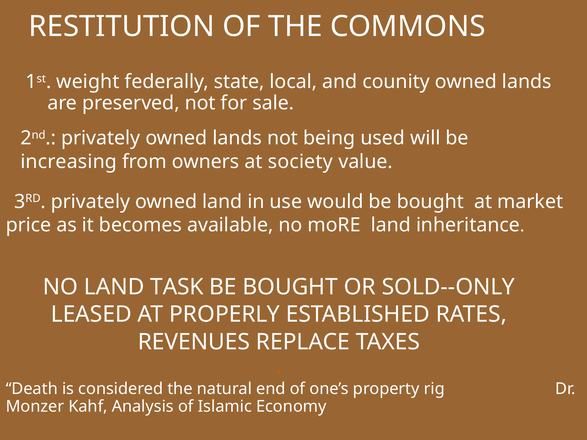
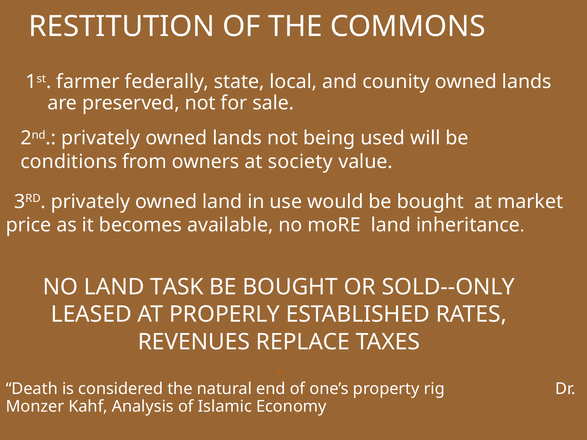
weight: weight -> farmer (88, 82)
increasing: increasing -> conditions (69, 162)
